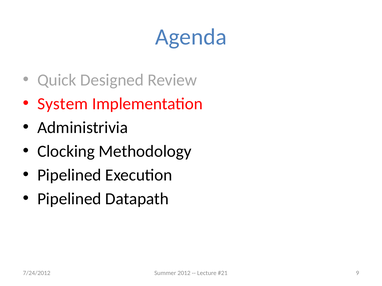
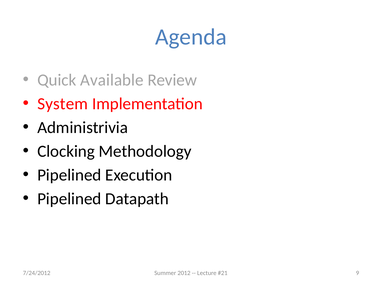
Designed: Designed -> Available (112, 80)
